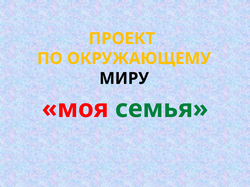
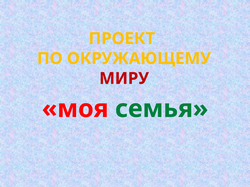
МИРУ colour: black -> red (124, 79)
